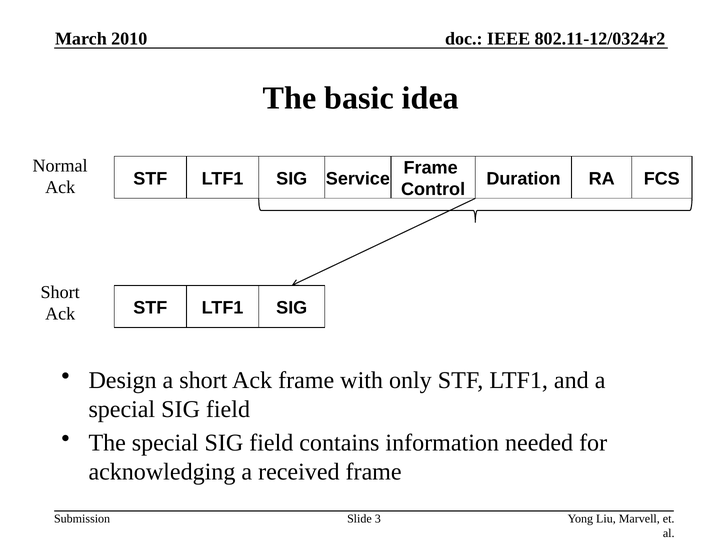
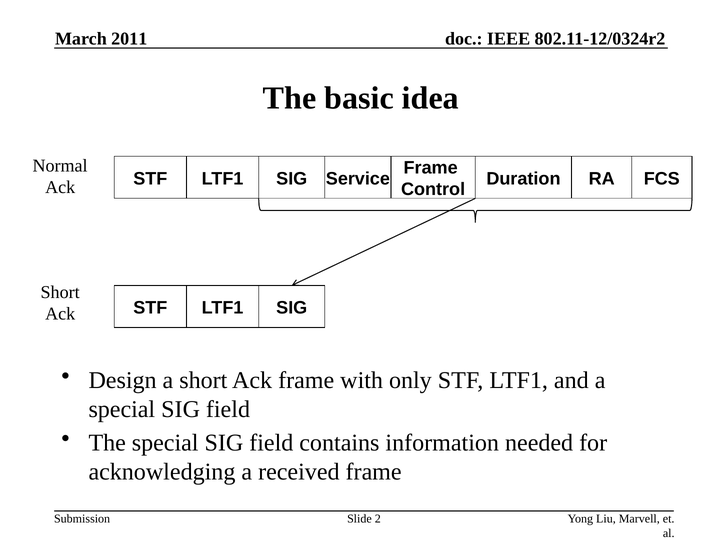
2010: 2010 -> 2011 (129, 39)
3: 3 -> 2 (378, 519)
